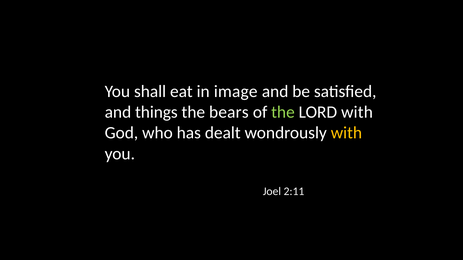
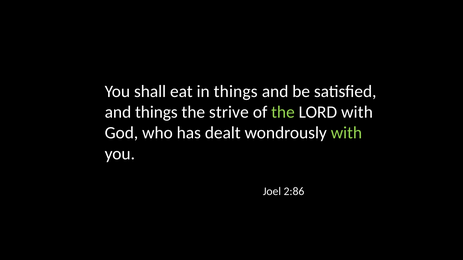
in image: image -> things (236, 91)
bears: bears -> strive (229, 112)
with colour: yellow -> light green (346, 133)
2:11: 2:11 -> 2:86 (294, 192)
